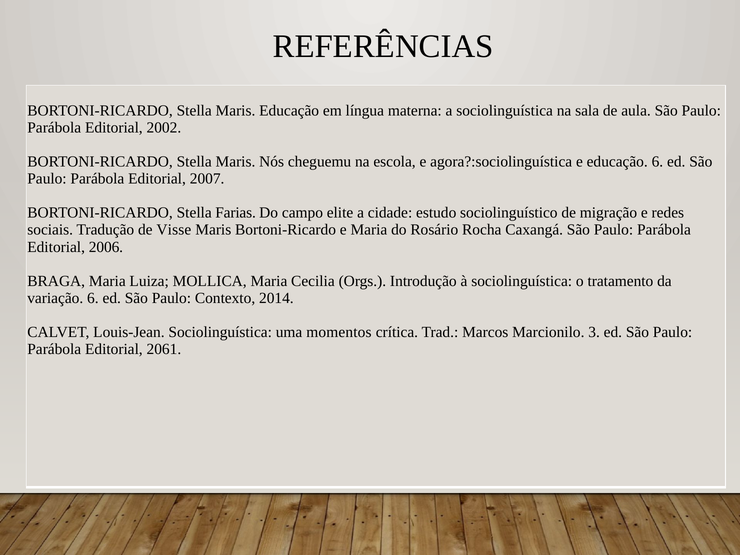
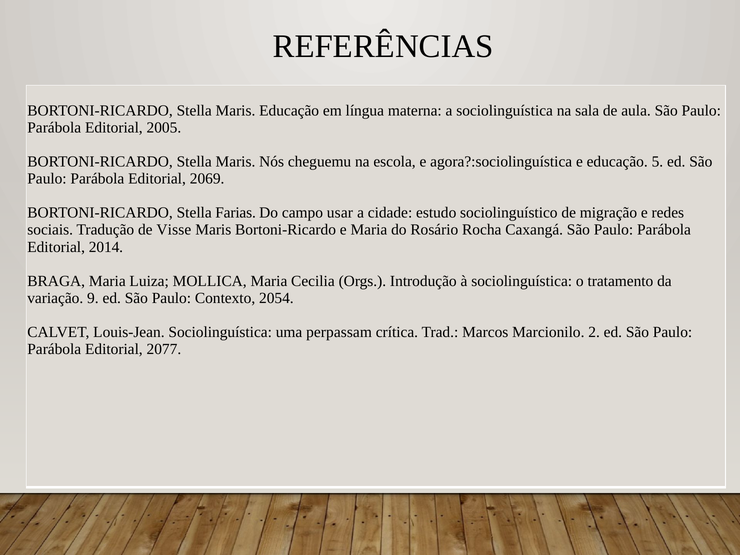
2002: 2002 -> 2005 (164, 128)
educação 6: 6 -> 5 (657, 162)
2007: 2007 -> 2069 (207, 179)
elite: elite -> usar (340, 213)
2006: 2006 -> 2014 (106, 247)
variação 6: 6 -> 9 (93, 298)
2014: 2014 -> 2054 (276, 298)
momentos: momentos -> perpassam (339, 332)
3: 3 -> 2 (594, 332)
2061: 2061 -> 2077 (164, 349)
